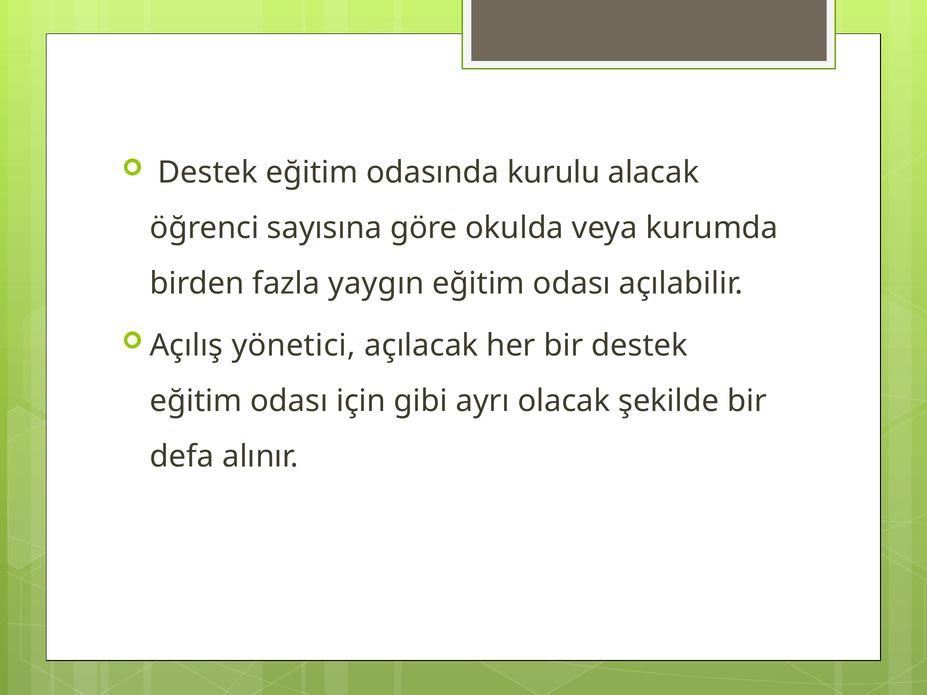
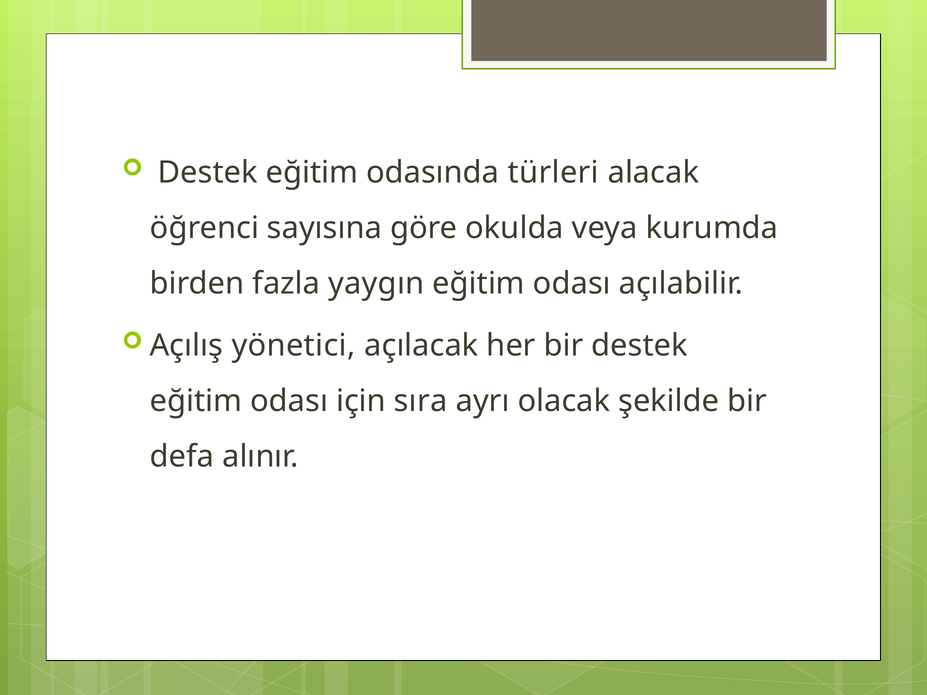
kurulu: kurulu -> türleri (553, 172)
gibi: gibi -> sıra (421, 401)
